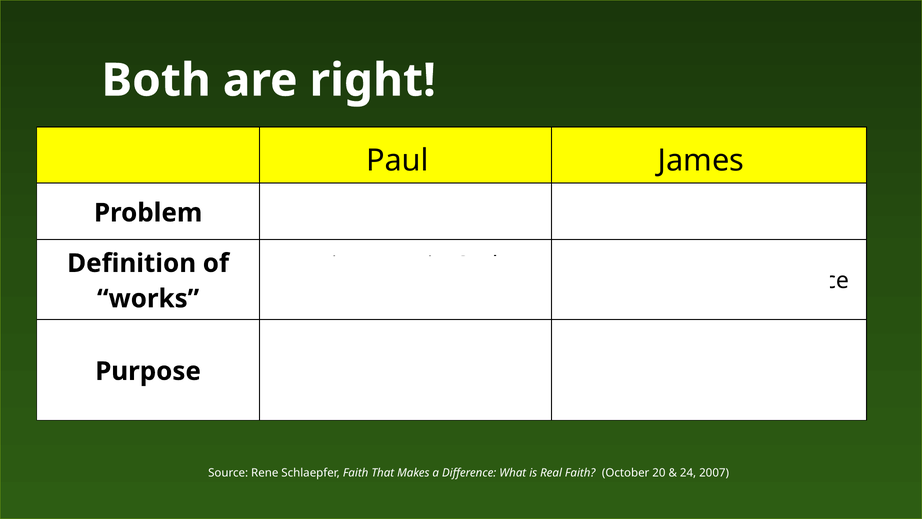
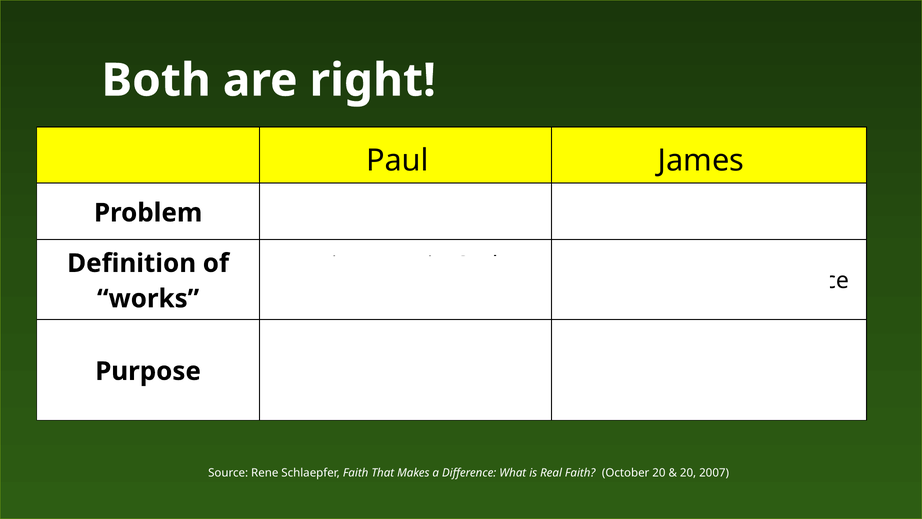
24: 24 -> 20 (688, 473)
